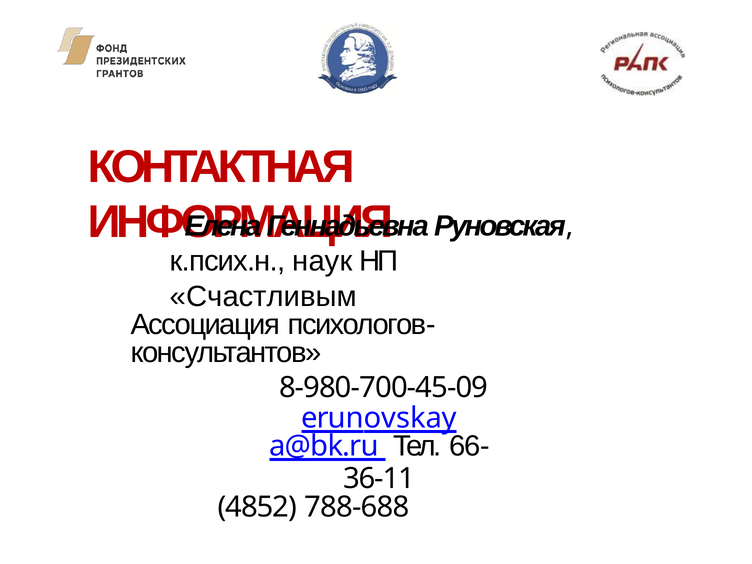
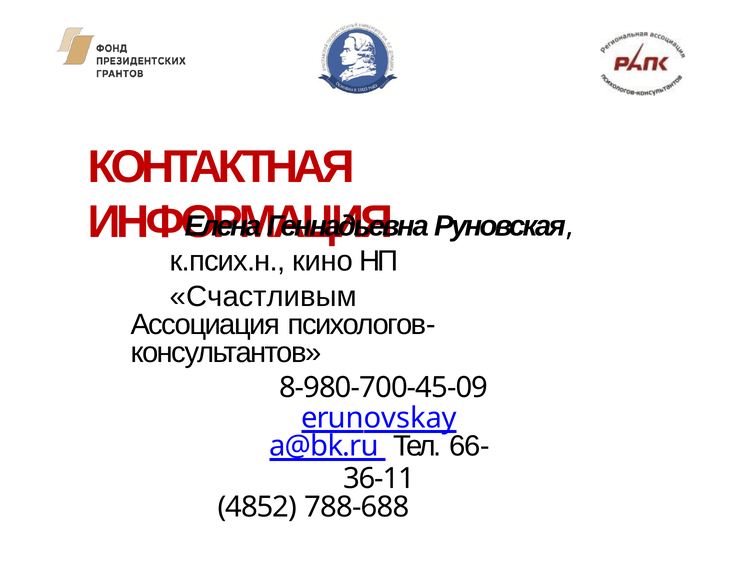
наук: наук -> кино (323, 261)
